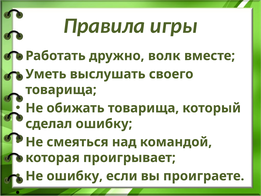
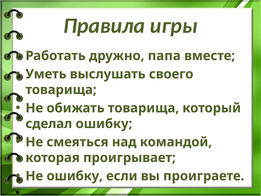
волк: волк -> папа (164, 56)
